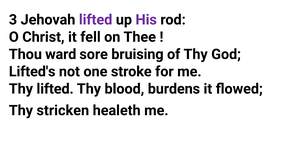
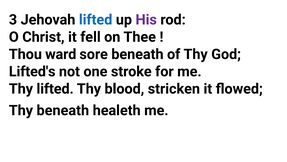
lifted colour: purple -> blue (96, 20)
sore bruising: bruising -> beneath (137, 54)
burdens: burdens -> stricken (174, 89)
Thy stricken: stricken -> beneath (63, 110)
